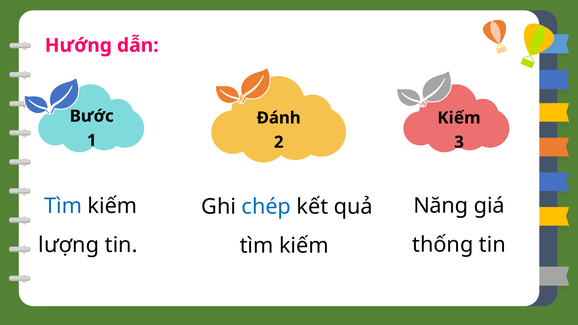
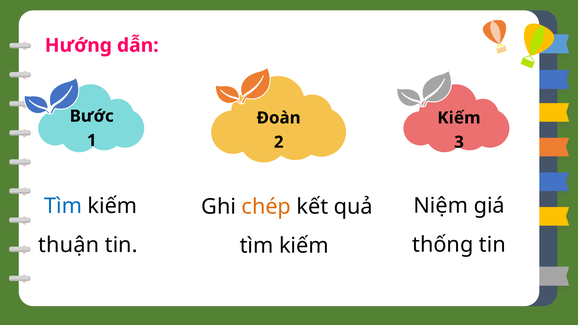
Đánh: Đánh -> Đoàn (279, 118)
Năng: Năng -> Niệm (441, 206)
chép colour: blue -> orange (266, 207)
lượng: lượng -> thuận (69, 245)
